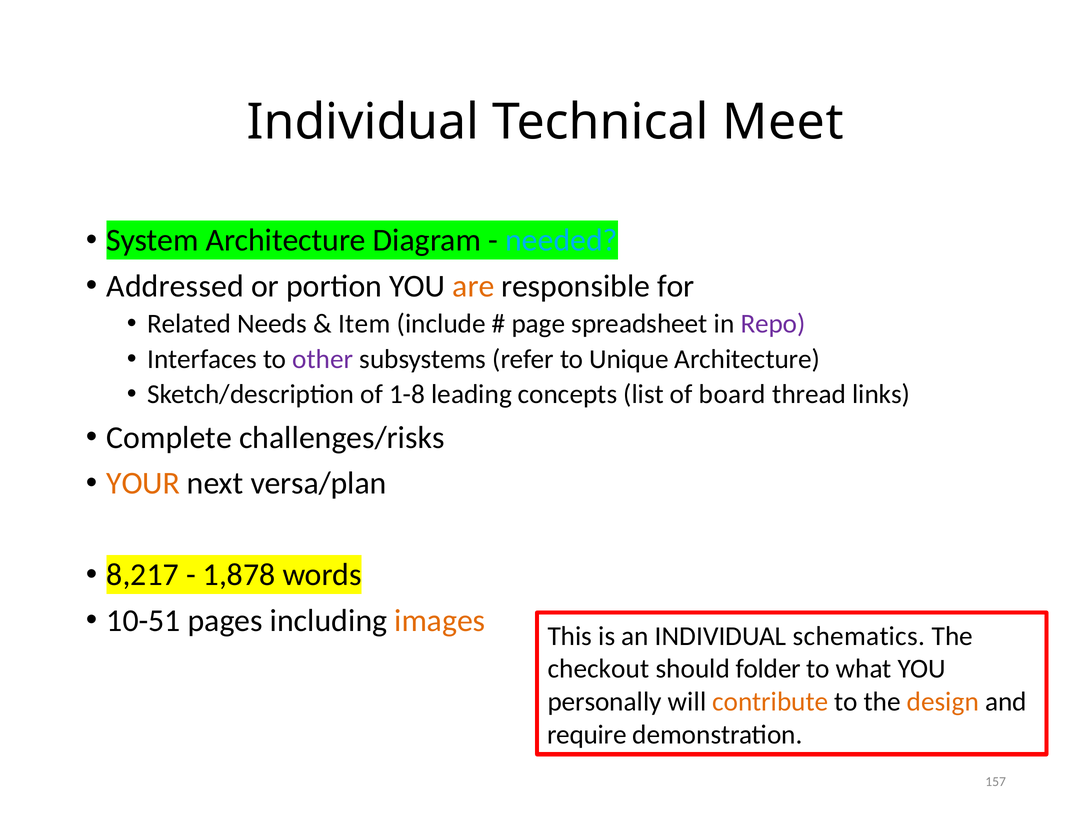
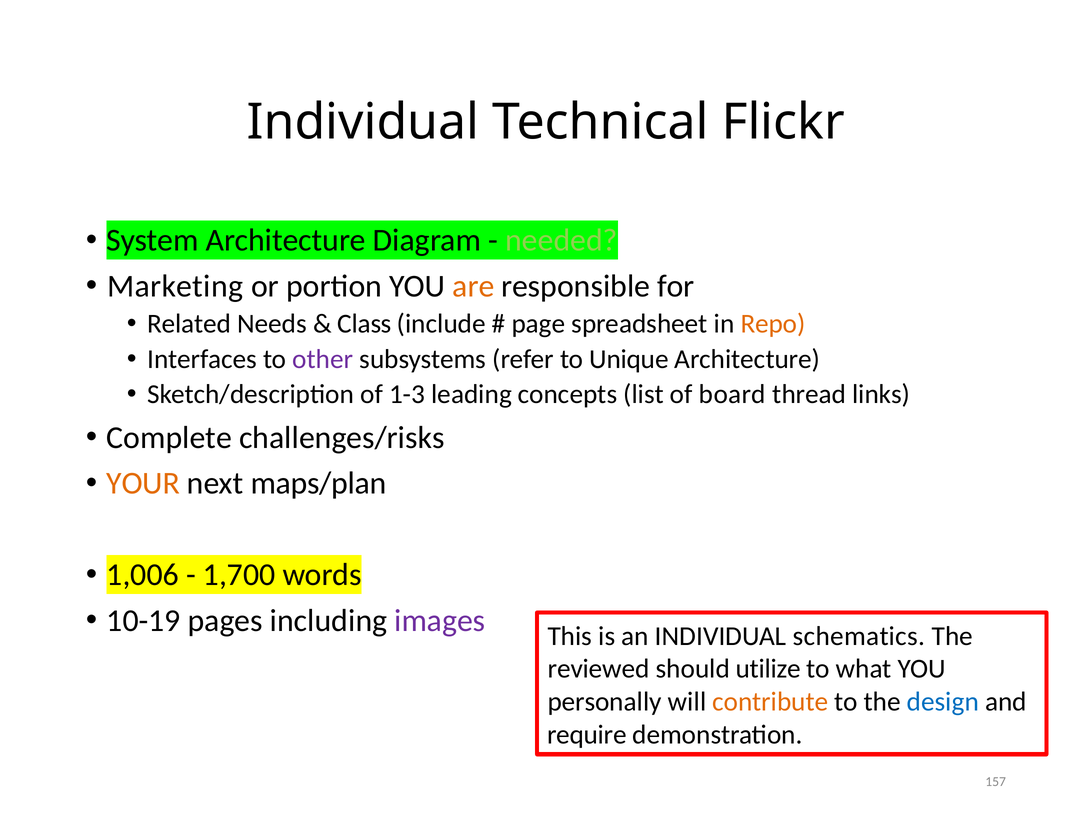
Meet: Meet -> Flickr (783, 122)
needed colour: light blue -> light green (561, 240)
Addressed: Addressed -> Marketing (175, 286)
Item: Item -> Class (365, 324)
Repo colour: purple -> orange (773, 324)
1-8: 1-8 -> 1-3 (407, 394)
versa/plan: versa/plan -> maps/plan (319, 483)
8,217: 8,217 -> 1,006 (143, 575)
1,878: 1,878 -> 1,700 (239, 575)
10-51: 10-51 -> 10-19 (144, 621)
images colour: orange -> purple (440, 621)
checkout: checkout -> reviewed (599, 669)
folder: folder -> utilize (768, 669)
design colour: orange -> blue (943, 702)
